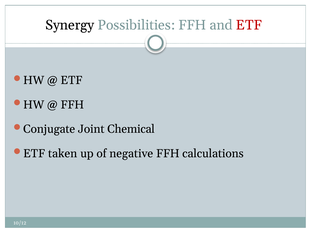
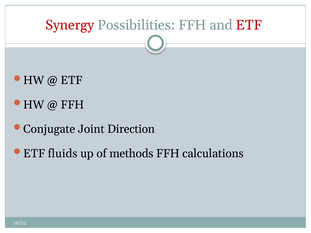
Synergy colour: black -> red (70, 25)
Chemical: Chemical -> Direction (131, 129)
taken: taken -> fluids (63, 154)
negative: negative -> methods (131, 154)
